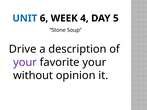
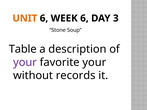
UNIT colour: blue -> orange (25, 18)
WEEK 4: 4 -> 6 (84, 18)
5: 5 -> 3 (116, 18)
Drive: Drive -> Table (23, 49)
opinion: opinion -> records (76, 76)
